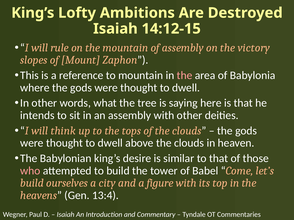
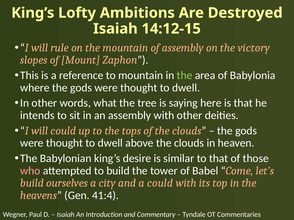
the colour: pink -> light green (185, 76)
will think: think -> could (63, 131)
a figure: figure -> could (160, 183)
13:4: 13:4 -> 41:4 (105, 196)
